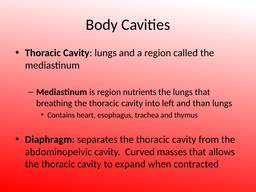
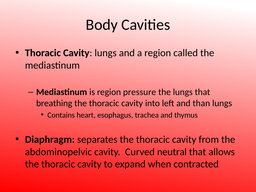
nutrients: nutrients -> pressure (140, 92)
masses: masses -> neutral (172, 152)
